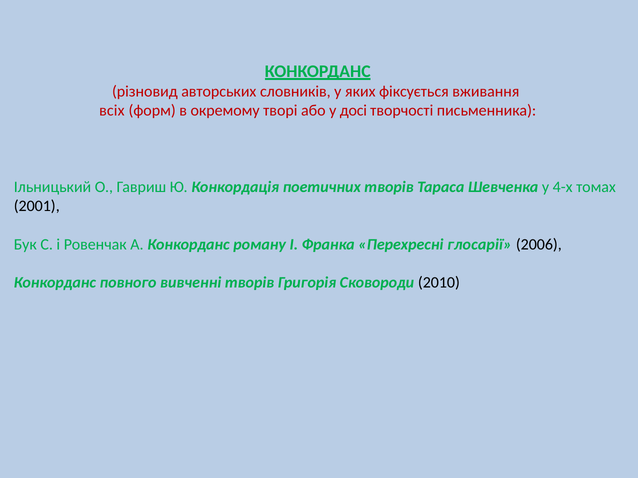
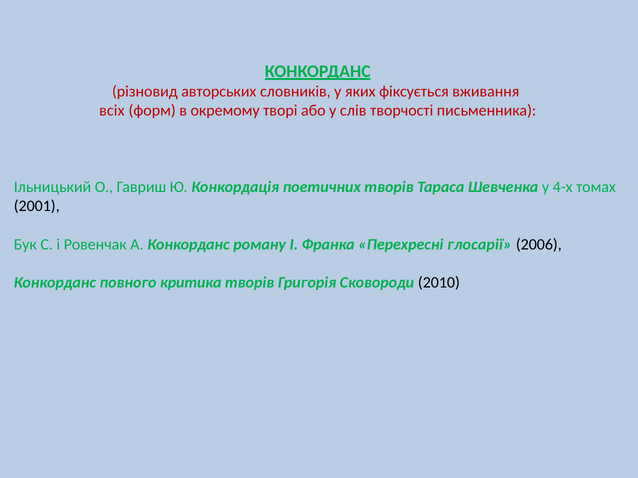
досі: досі -> слів (353, 111)
вивченні: вивченні -> критика (191, 283)
